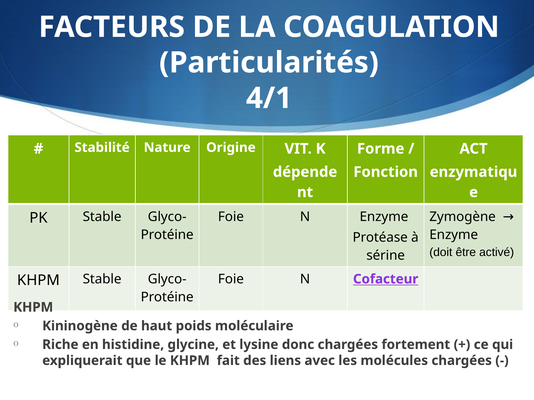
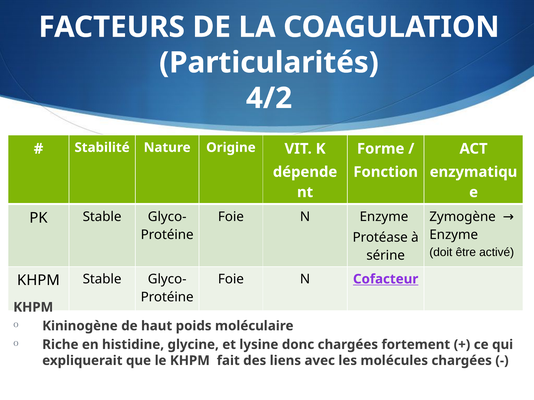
4/1: 4/1 -> 4/2 (269, 98)
